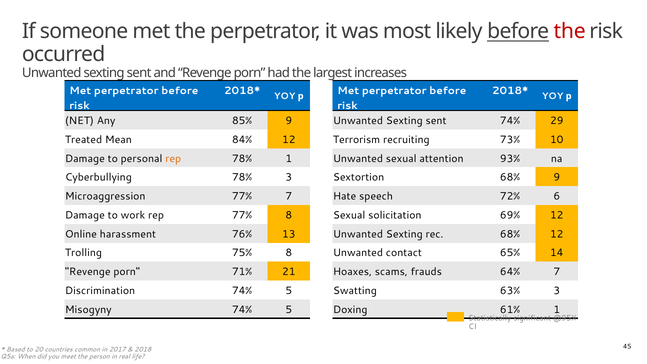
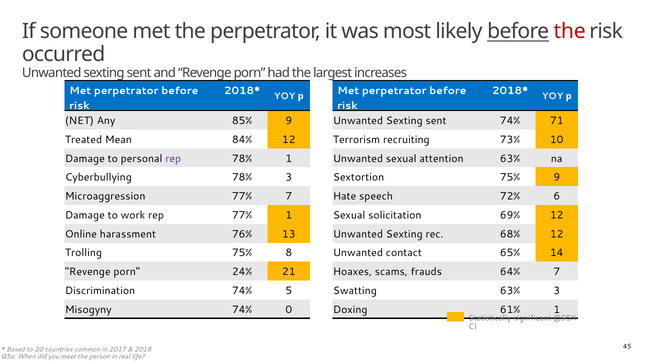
29: 29 -> 71 (557, 121)
rep colour: orange -> purple (173, 158)
attention 93%: 93% -> 63% (510, 158)
Sextortion 68%: 68% -> 75% (510, 177)
77% 8: 8 -> 1 (289, 215)
71%: 71% -> 24% (242, 272)
Misogyny 74% 5: 5 -> 0 (289, 310)
